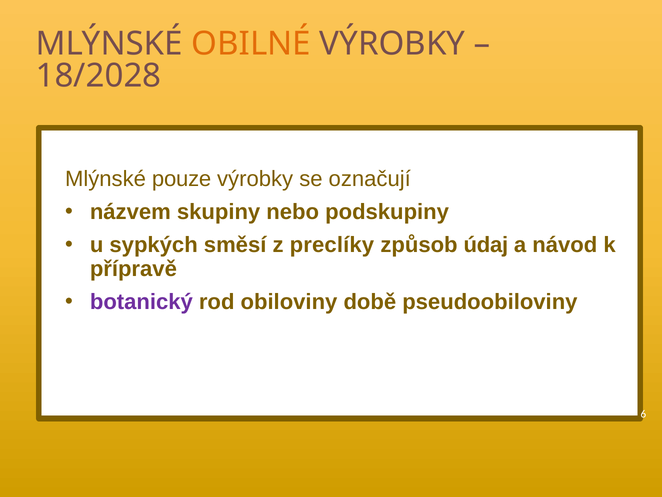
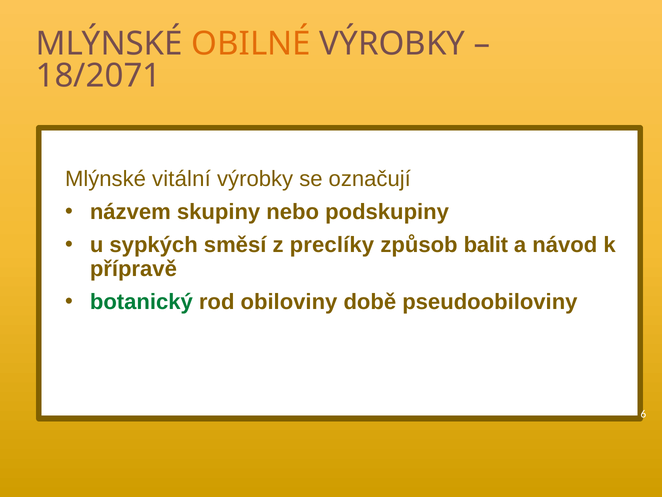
18/2028: 18/2028 -> 18/2071 (99, 76)
pouze: pouze -> vitální (181, 179)
údaj: údaj -> balit (486, 245)
botanický colour: purple -> green (141, 301)
